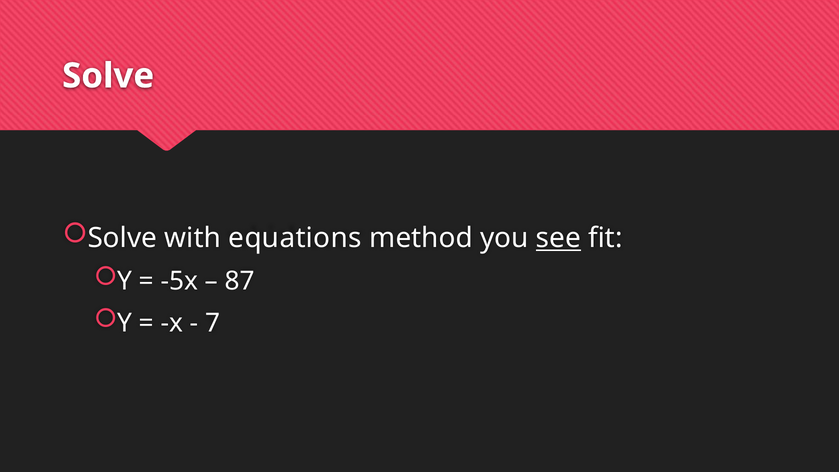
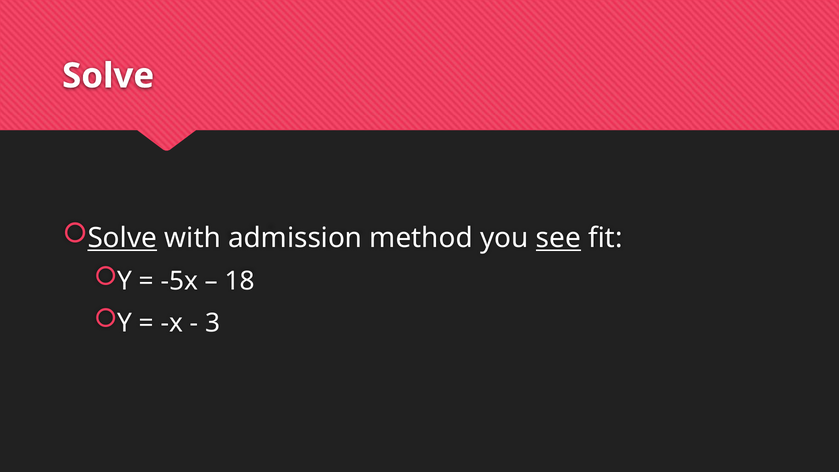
Solve underline: none -> present (122, 238)
equations: equations -> admission (295, 238)
87: 87 -> 18 (240, 281)
7: 7 -> 3 (213, 323)
